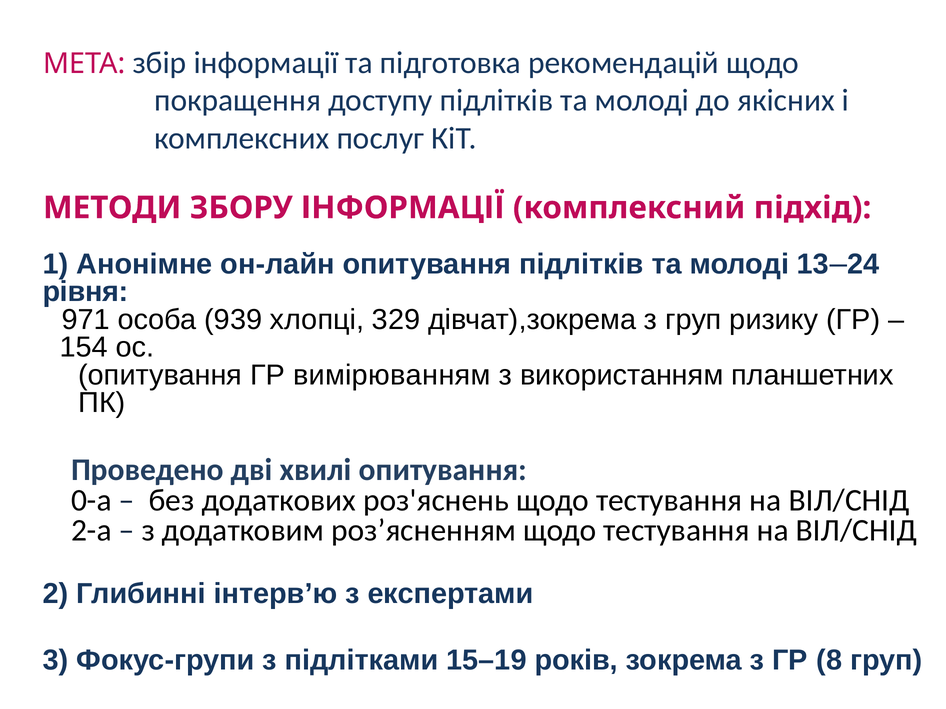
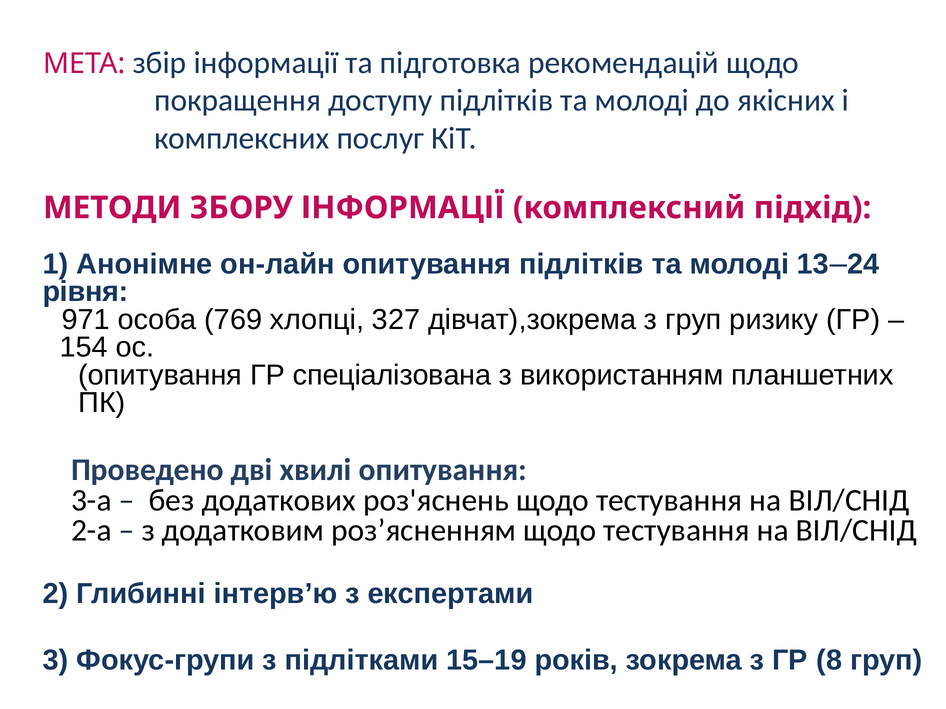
939: 939 -> 769 (233, 320)
329: 329 -> 327 (396, 320)
вимірюванням: вимірюванням -> спеціалізована (392, 375)
0-а: 0-а -> 3-а (91, 501)
